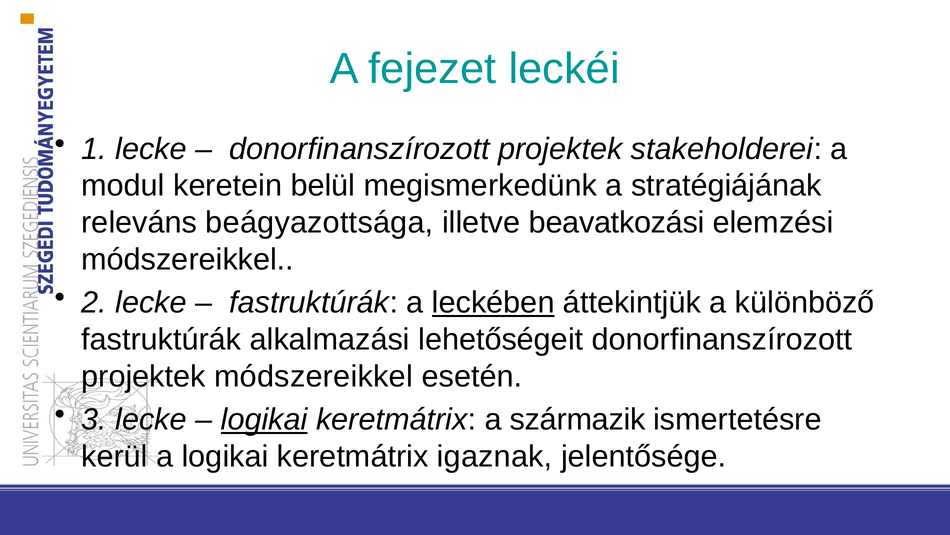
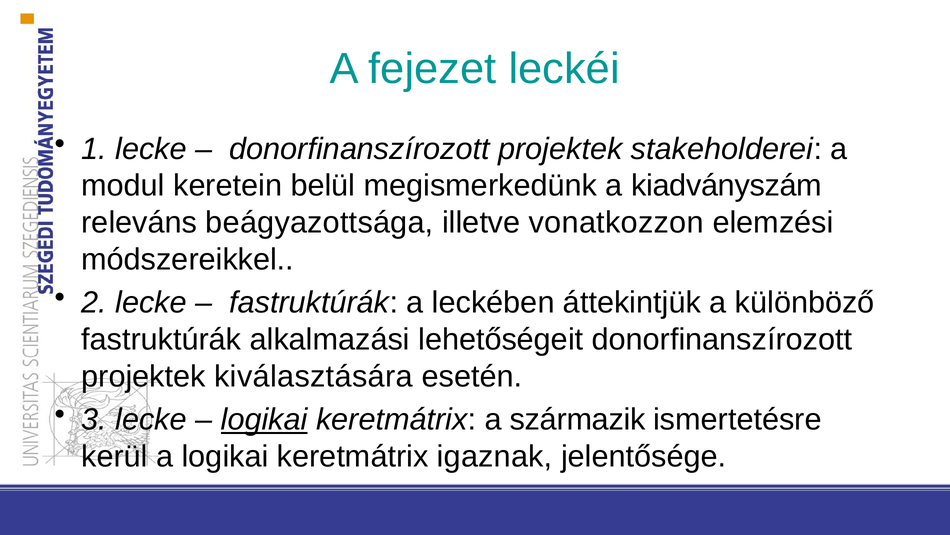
stratégiájának: stratégiájának -> kiadványszám (727, 186)
beavatkozási: beavatkozási -> vonatkozzon (616, 222)
leckében underline: present -> none (493, 302)
projektek módszereikkel: módszereikkel -> kiválasztására (314, 376)
